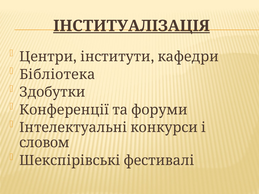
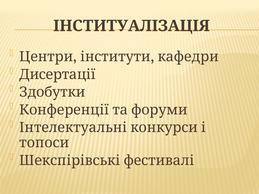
ІНСТИТУАЛІЗАЦІЯ underline: present -> none (132, 26)
Бібліотека: Бібліотека -> Дисертації (57, 75)
словом: словом -> топоси (44, 143)
